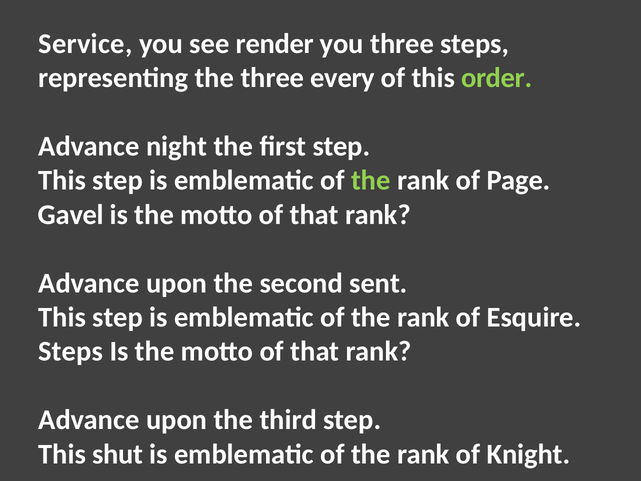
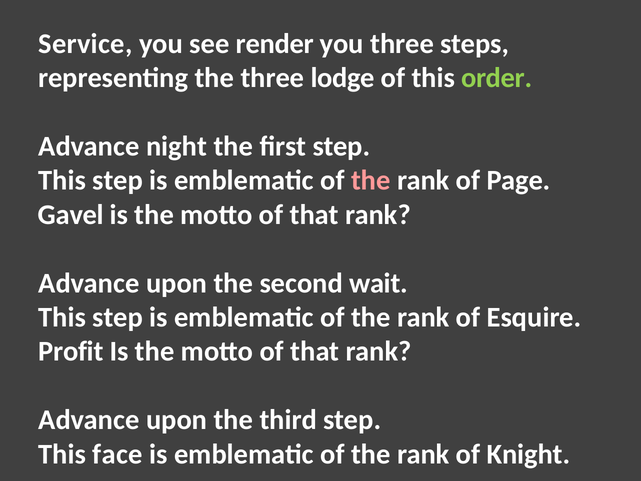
every: every -> lodge (343, 78)
the colour: light green -> pink (371, 180)
sent: sent -> wait (378, 283)
Steps: Steps -> Profit (71, 351)
shut: shut -> face (118, 454)
